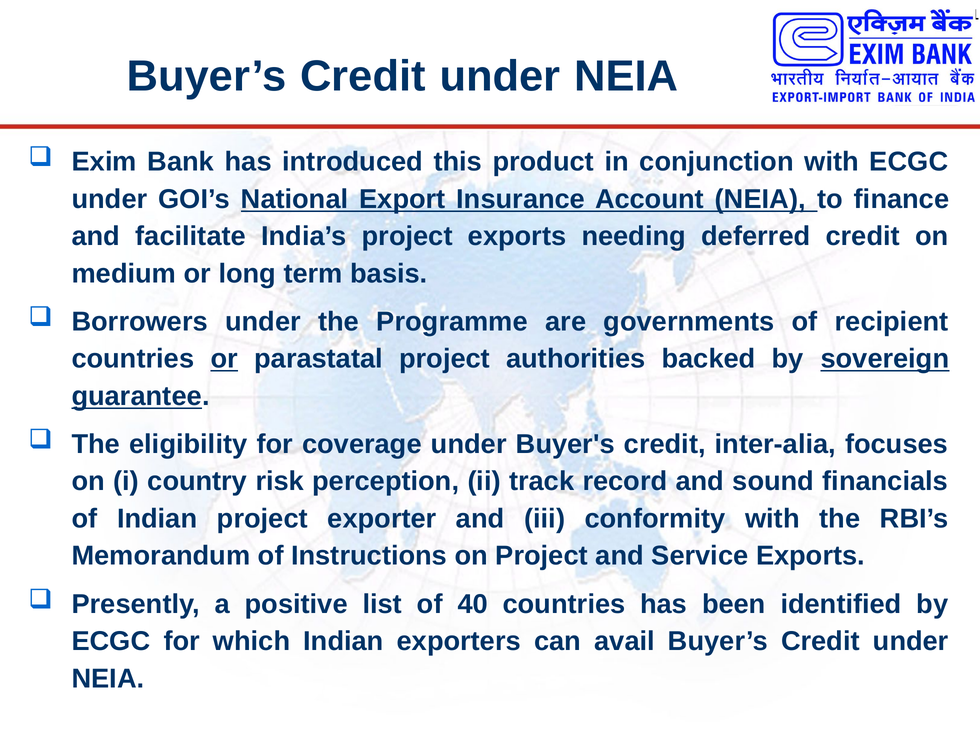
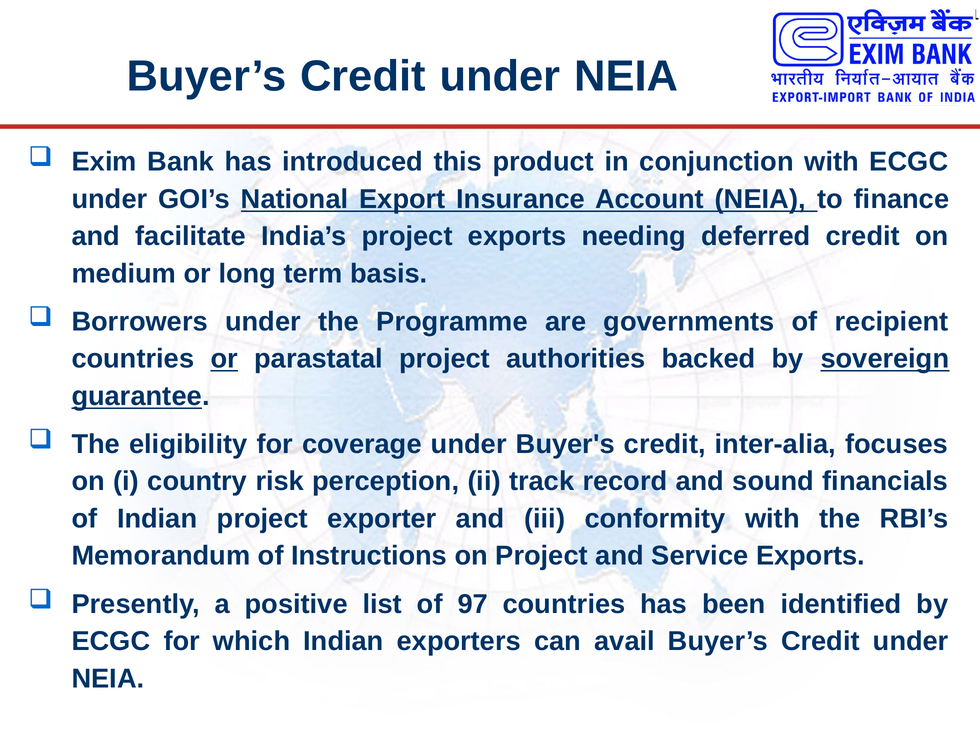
40: 40 -> 97 (473, 604)
